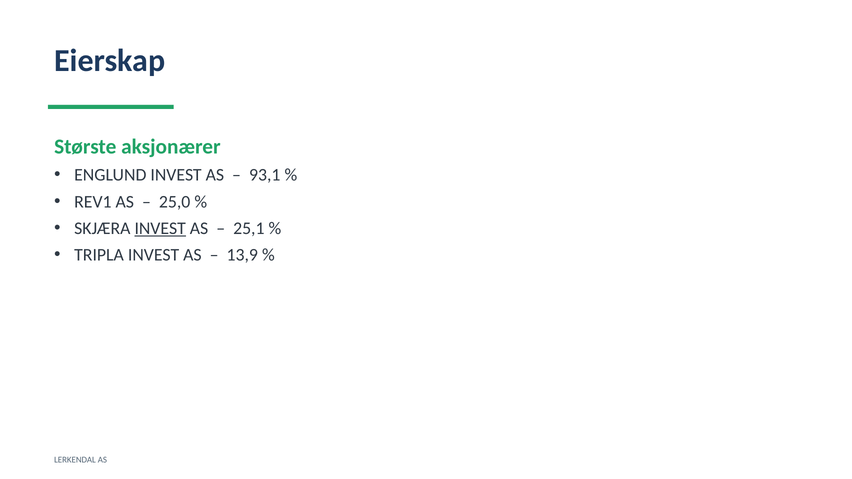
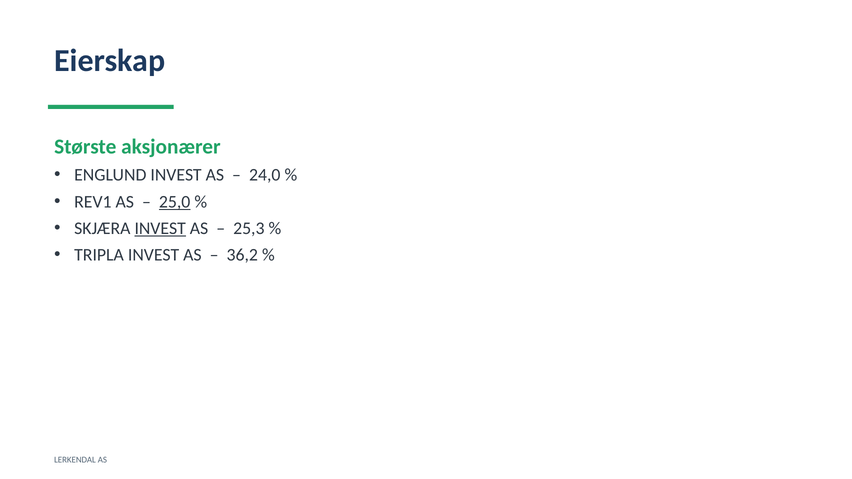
93,1: 93,1 -> 24,0 (265, 175)
25,0 underline: none -> present (175, 202)
25,1: 25,1 -> 25,3 (249, 228)
13,9: 13,9 -> 36,2 (242, 255)
